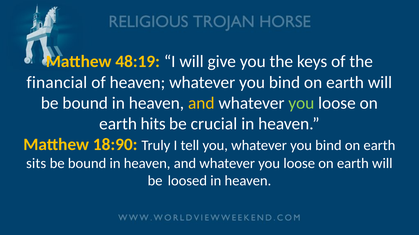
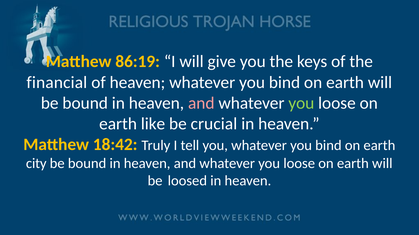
48:19: 48:19 -> 86:19 (138, 62)
and colour: yellow -> pink (201, 103)
hits: hits -> like (153, 124)
18:90: 18:90 -> 18:42 (115, 145)
sits: sits -> city (36, 164)
